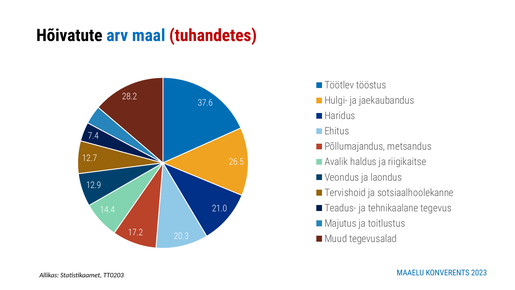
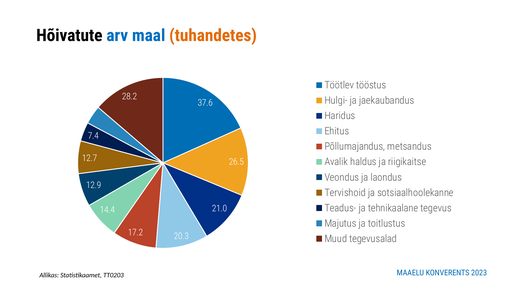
tuhandetes colour: red -> orange (213, 35)
